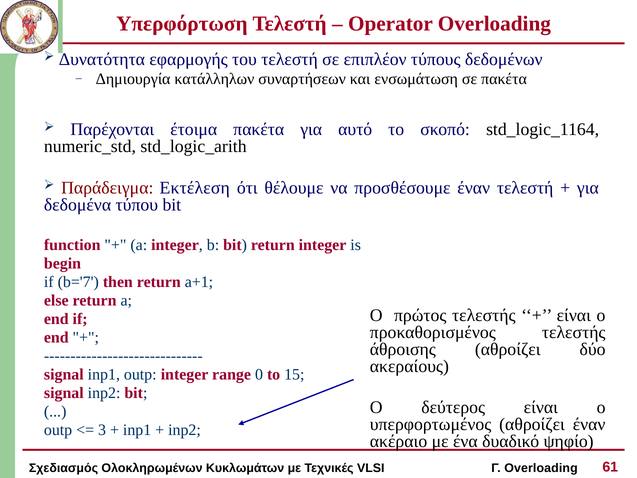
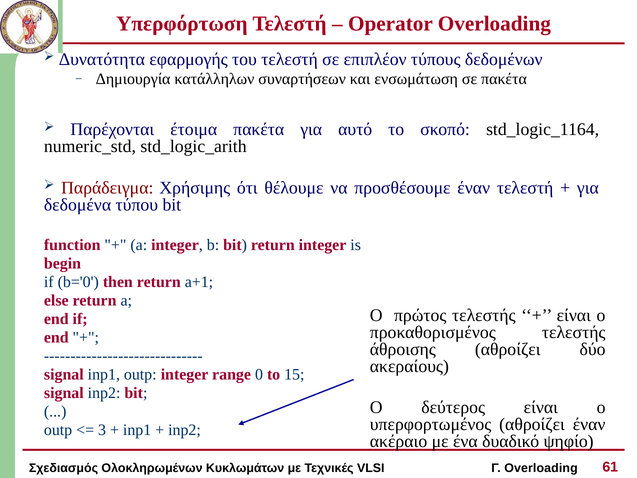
Εκτέλεση: Εκτέλεση -> Χρήσιμης (195, 188)
b='7: b='7 -> b='0 (78, 282)
